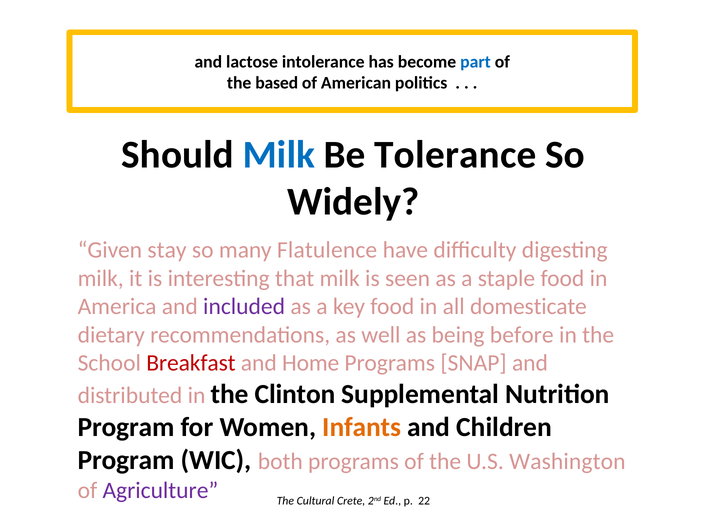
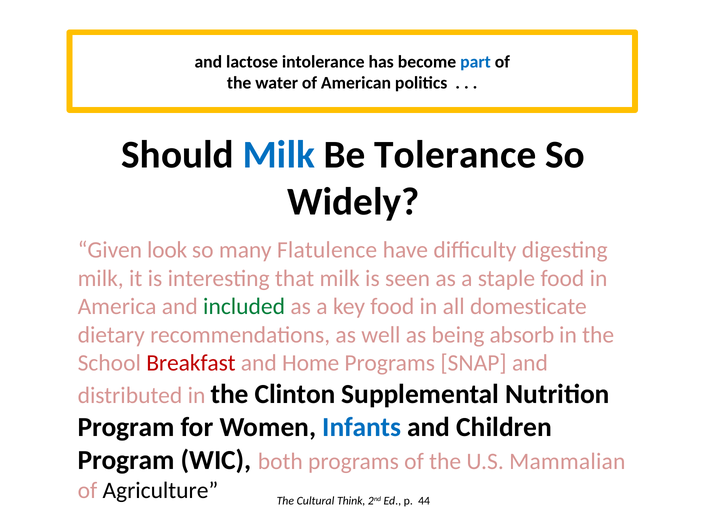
based: based -> water (277, 83)
stay: stay -> look (167, 250)
included colour: purple -> green (244, 307)
before: before -> absorb (522, 335)
Infants colour: orange -> blue (362, 427)
Washington: Washington -> Mammalian (567, 462)
Agriculture colour: purple -> black (160, 491)
Crete: Crete -> Think (351, 501)
22: 22 -> 44 (424, 501)
